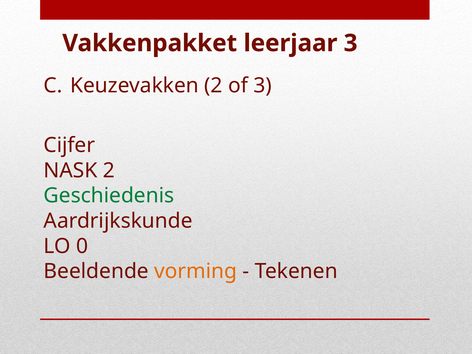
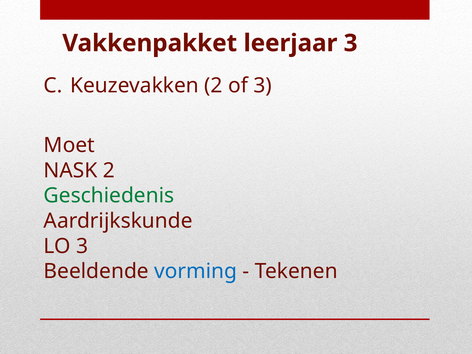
Cijfer: Cijfer -> Moet (69, 145)
LO 0: 0 -> 3 (82, 246)
vorming colour: orange -> blue (196, 271)
